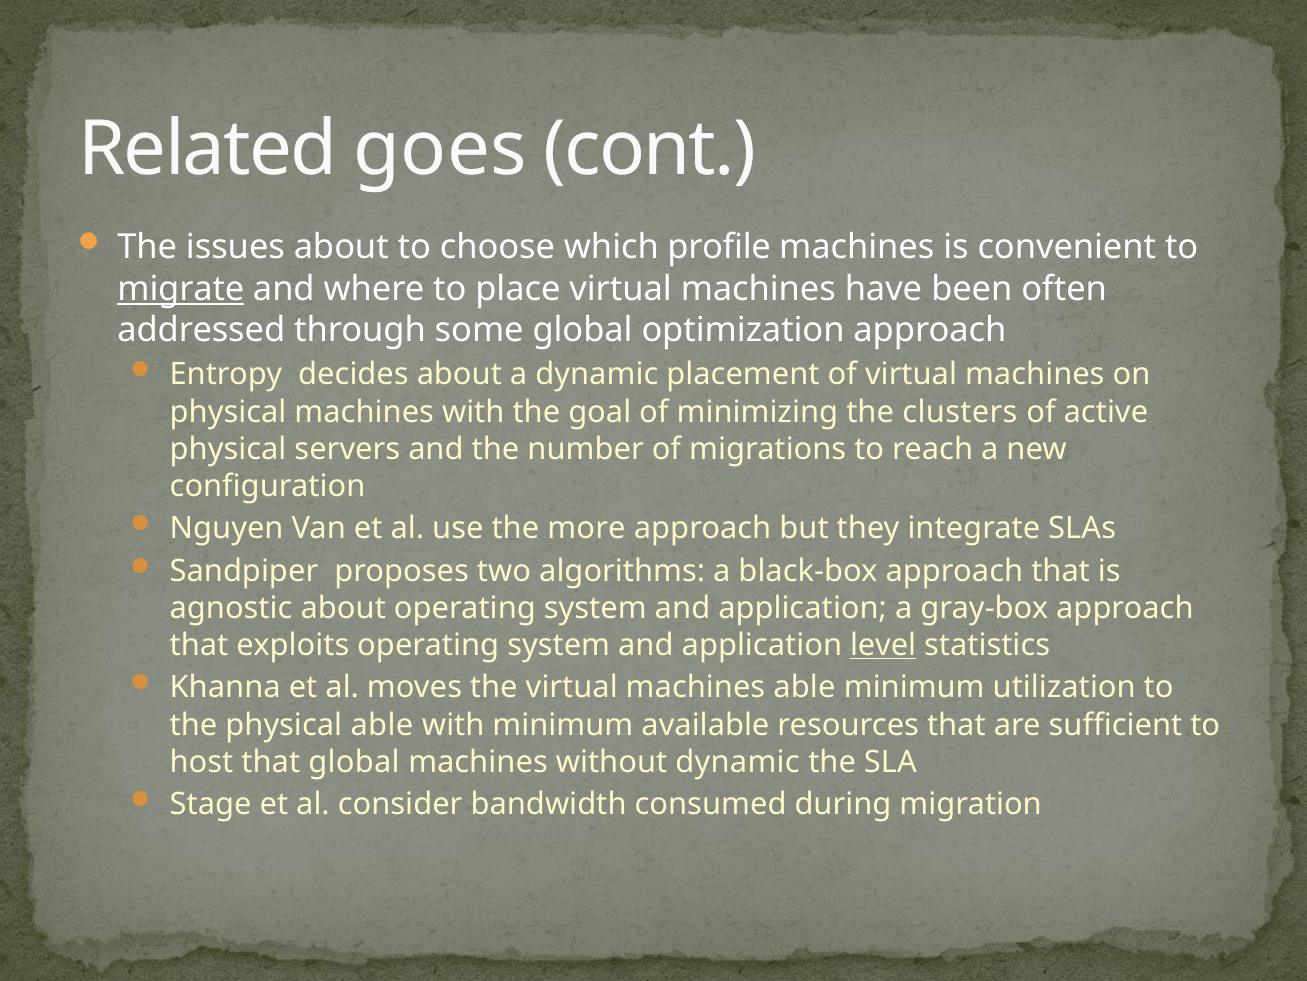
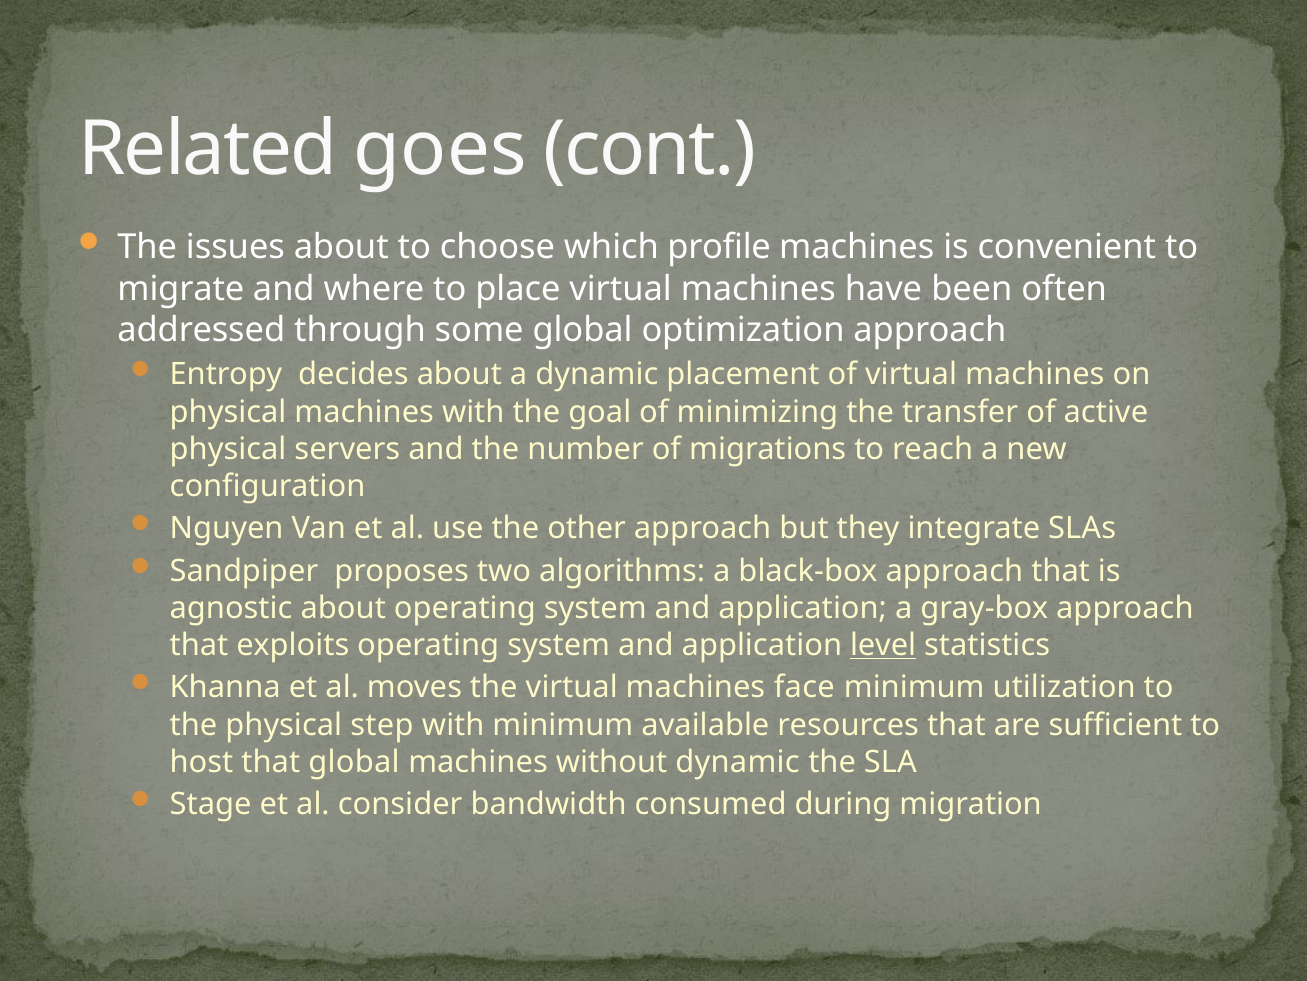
migrate underline: present -> none (181, 289)
clusters: clusters -> transfer (960, 412)
more: more -> other (587, 528)
machines able: able -> face (804, 687)
physical able: able -> step (382, 724)
